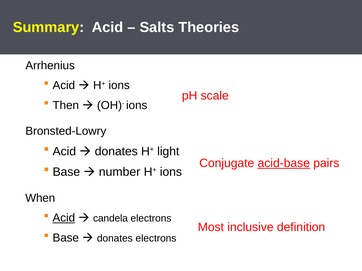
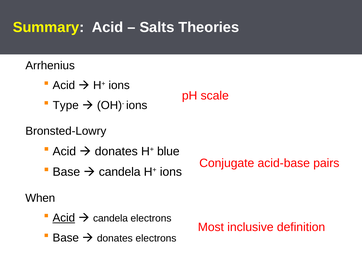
Then: Then -> Type (66, 105)
light: light -> blue (168, 152)
acid-base underline: present -> none (284, 163)
number: number -> candela (120, 172)
